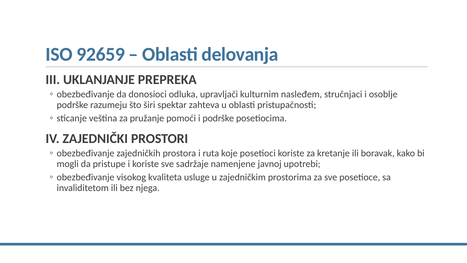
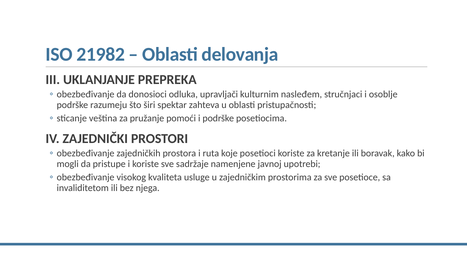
92659: 92659 -> 21982 (101, 54)
